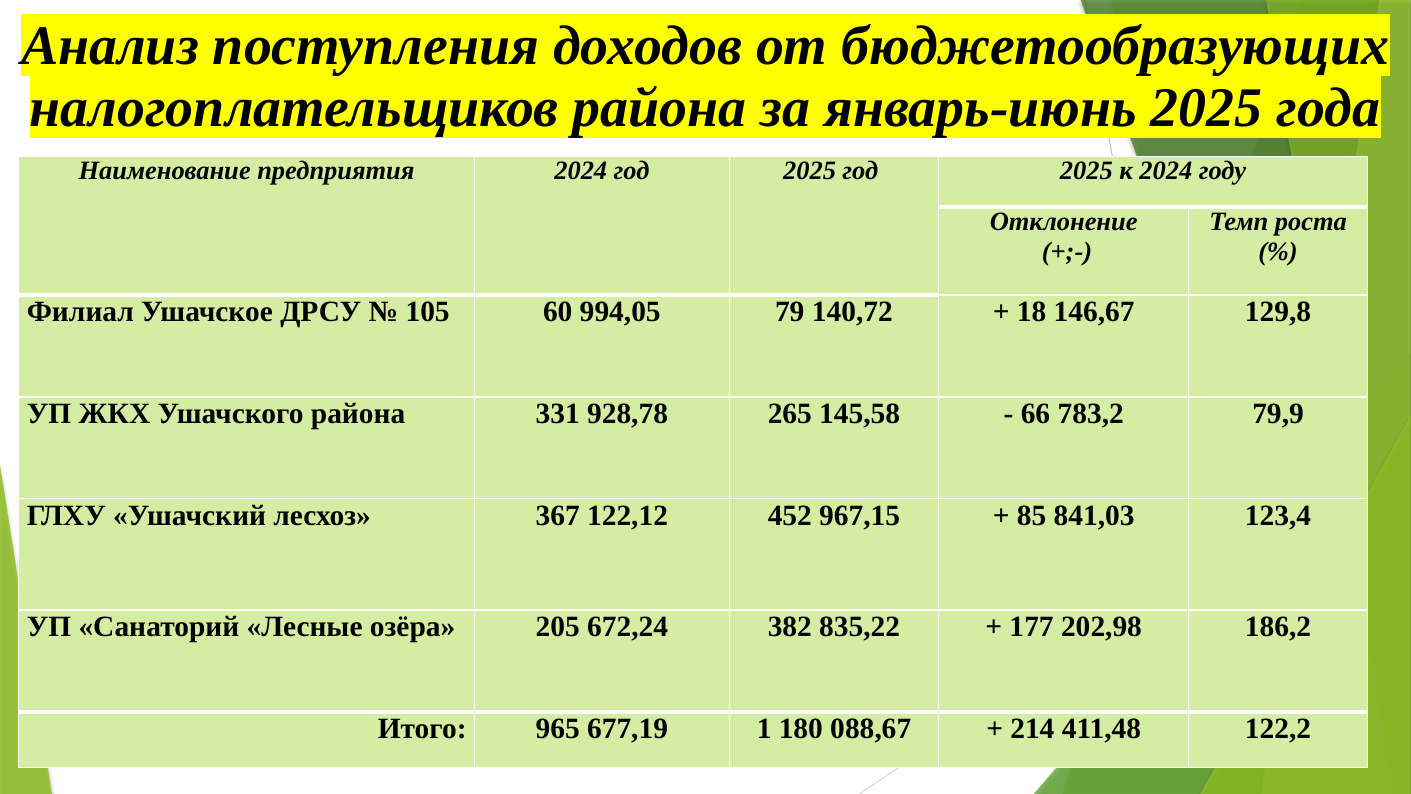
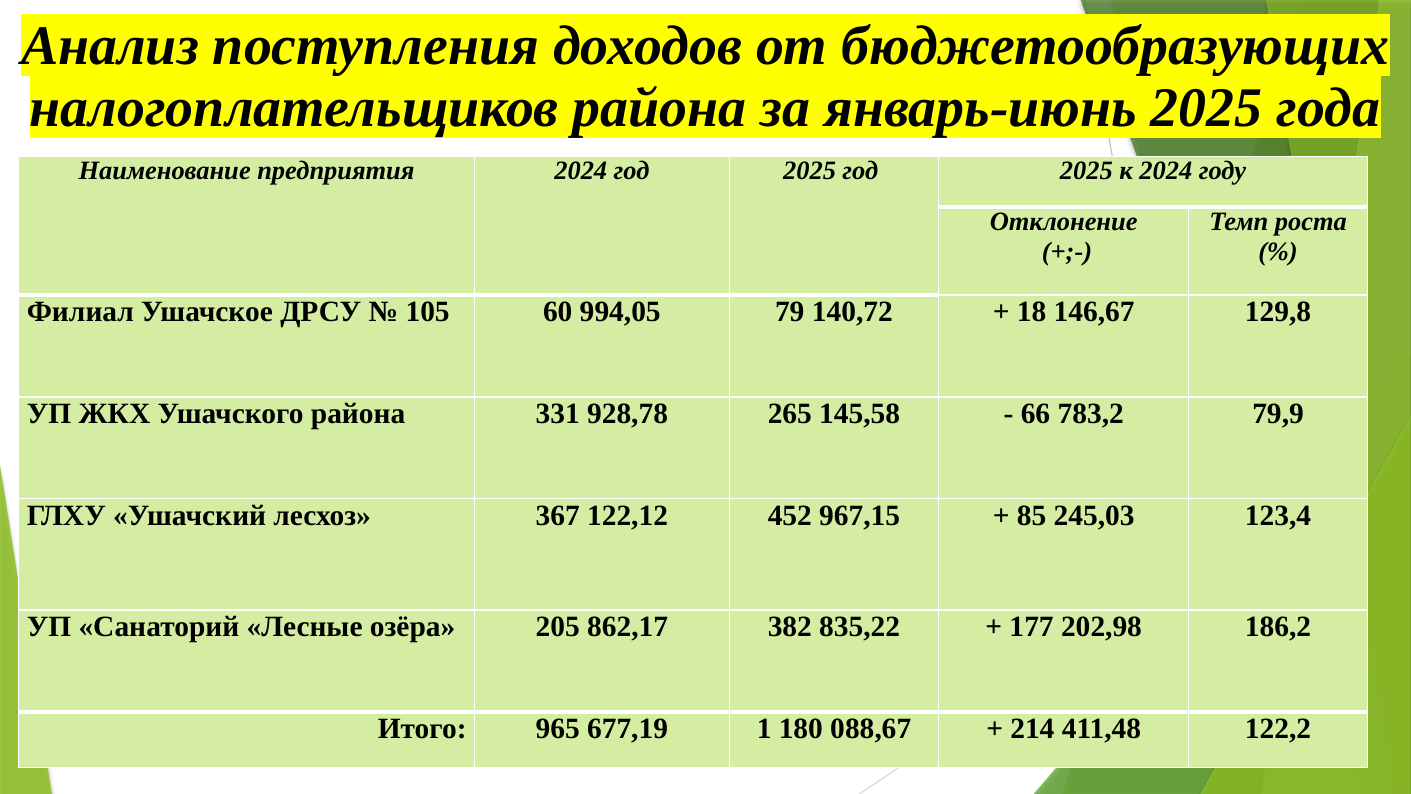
841,03: 841,03 -> 245,03 (1094, 515)
672,24: 672,24 -> 862,17 (628, 626)
